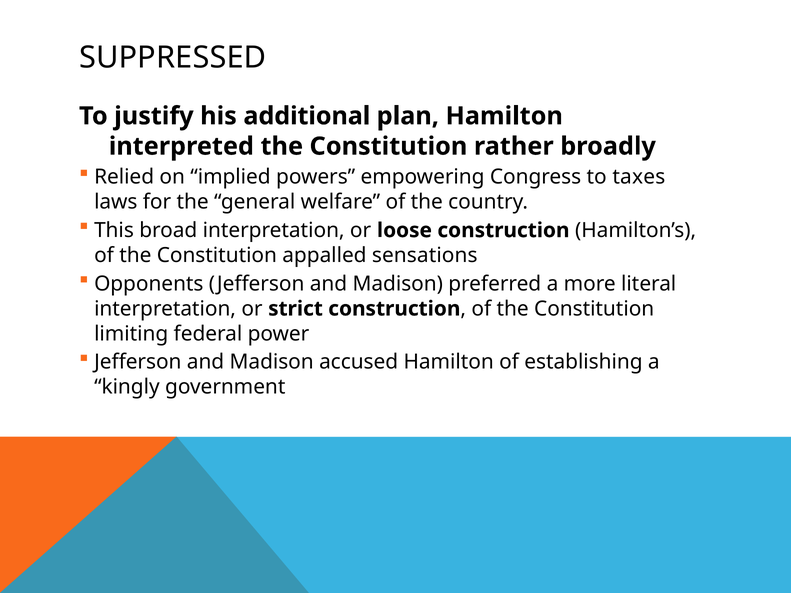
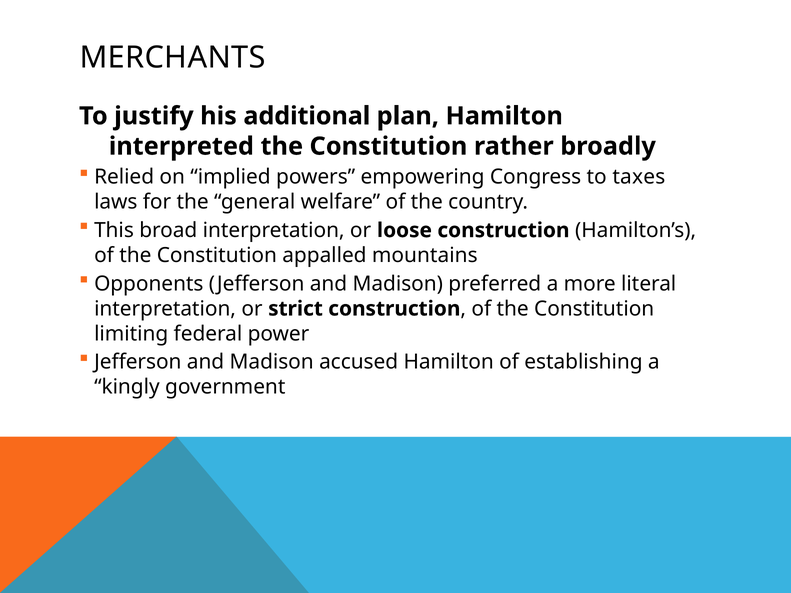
SUPPRESSED: SUPPRESSED -> MERCHANTS (173, 57)
sensations: sensations -> mountains (425, 255)
